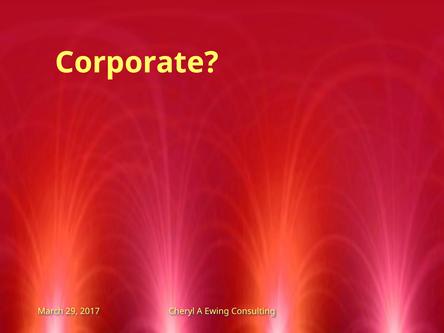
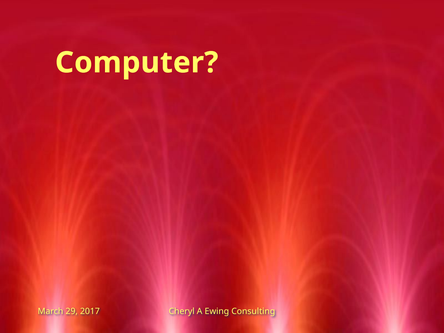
Corporate: Corporate -> Computer (137, 63)
